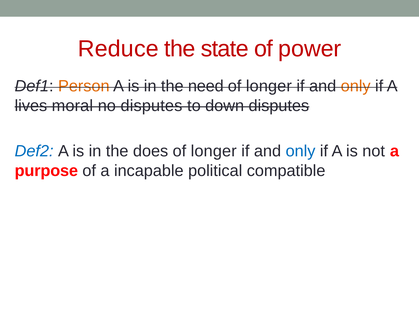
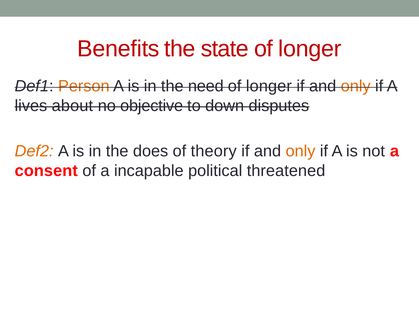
Reduce: Reduce -> Benefits (118, 49)
state of power: power -> longer (310, 49)
moral: moral -> about (72, 106)
no disputes: disputes -> objective (152, 106)
Def2 colour: blue -> orange (34, 151)
longer: longer -> theory (214, 151)
only colour: blue -> orange (301, 151)
purpose: purpose -> consent (46, 171)
compatible: compatible -> threatened (286, 171)
